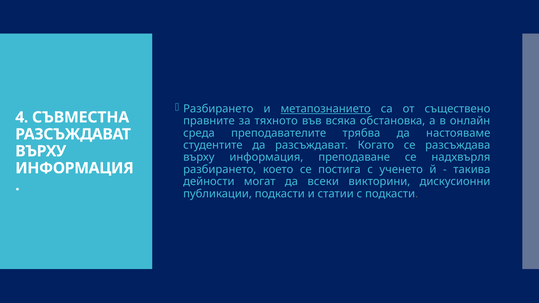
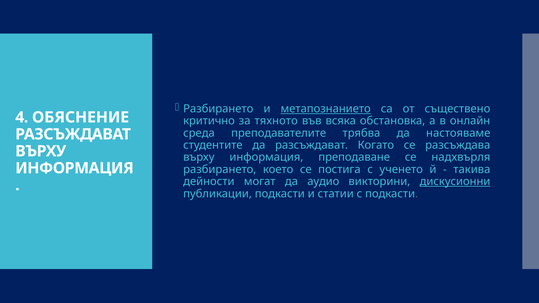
СЪВМЕСТНА: СЪВМЕСТНА -> ОБЯСНЕНИЕ (81, 117)
правните: правните -> критично (209, 121)
всеки: всеки -> аудио (323, 182)
дискусионни underline: none -> present (455, 182)
